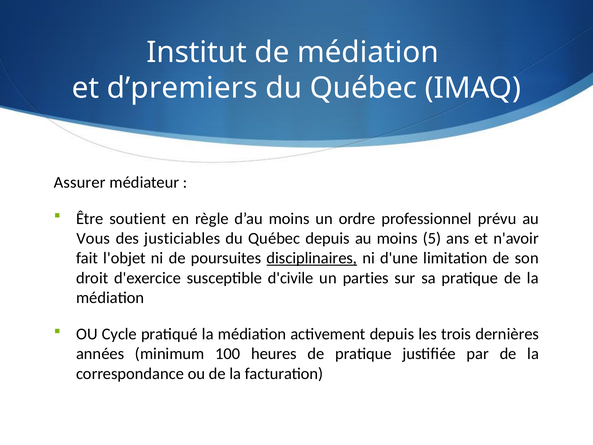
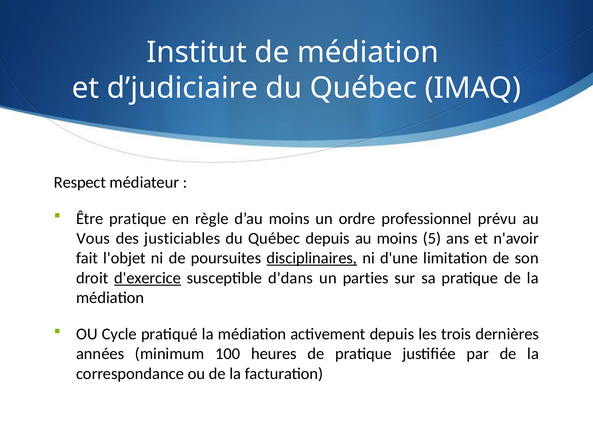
d’premiers: d’premiers -> d’judiciaire (182, 88)
Assurer: Assurer -> Respect (80, 182)
Être soutient: soutient -> pratique (138, 219)
d'exercice underline: none -> present (148, 278)
d'civile: d'civile -> d'dans (291, 278)
